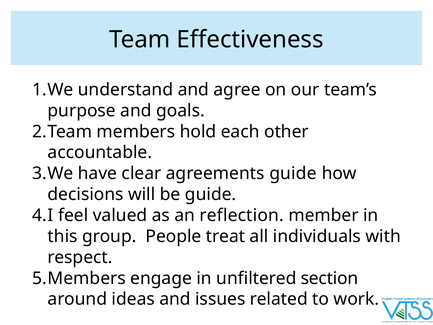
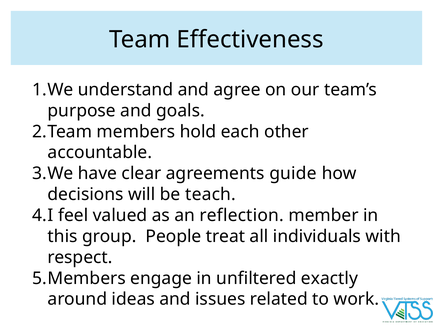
be guide: guide -> teach (211, 194)
section: section -> exactly (329, 278)
